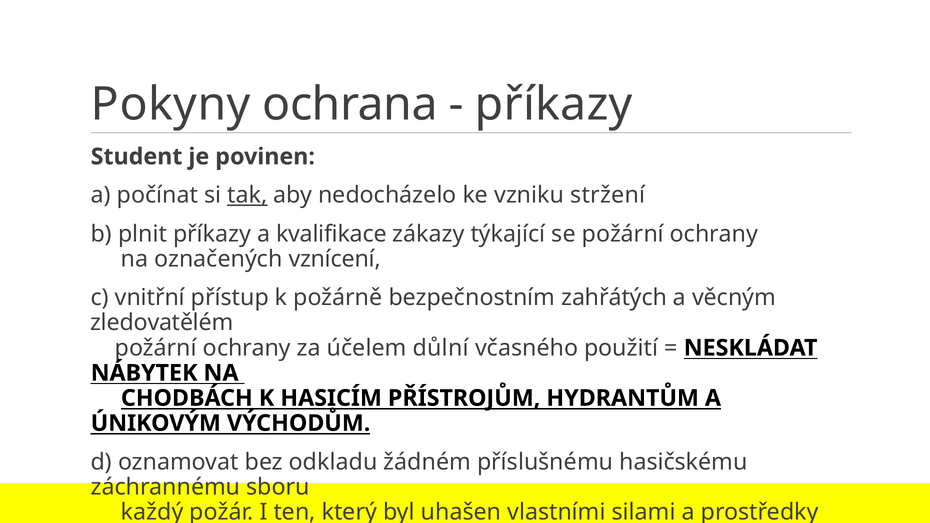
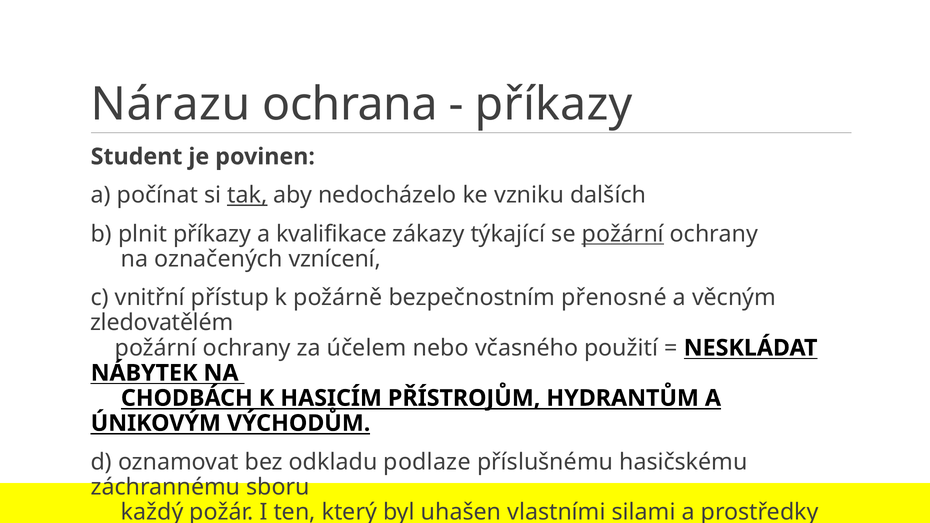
Pokyny: Pokyny -> Nárazu (171, 104)
stržení: stržení -> dalších (608, 195)
požární underline: none -> present (623, 234)
zahřátých: zahřátých -> přenosné (614, 298)
důlní: důlní -> nebo (441, 348)
žádném: žádném -> podlaze (427, 462)
